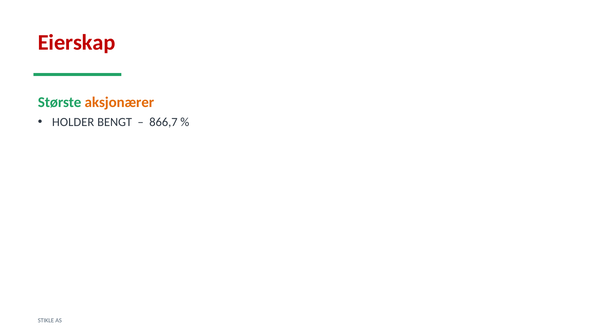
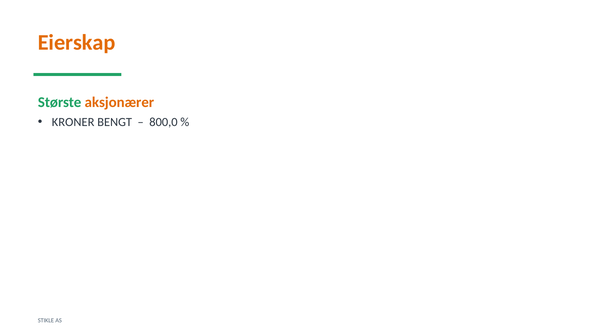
Eierskap colour: red -> orange (77, 42)
HOLDER: HOLDER -> KRONER (73, 122)
866,7: 866,7 -> 800,0 (163, 122)
